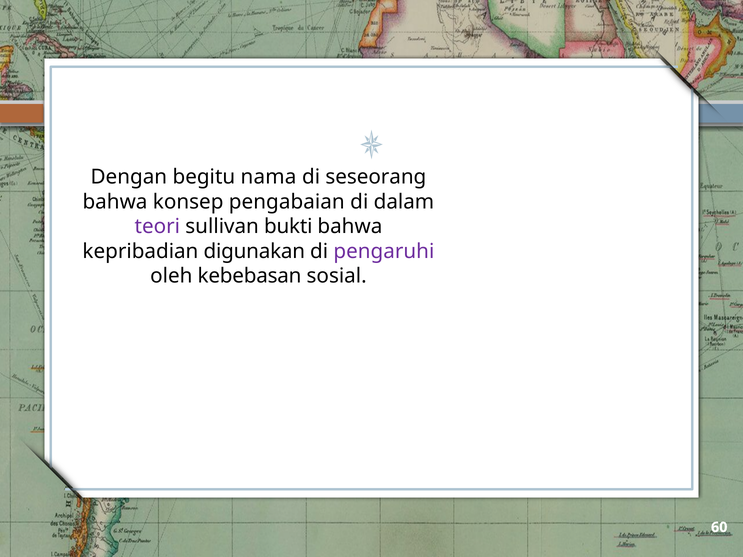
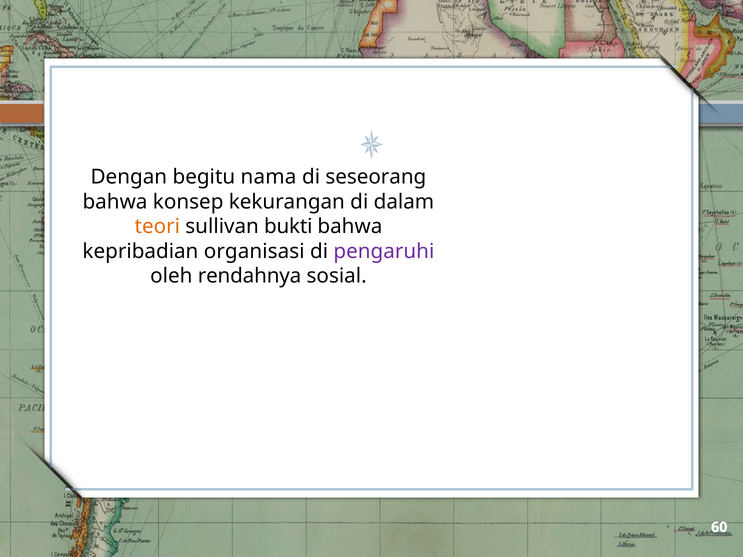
pengabaian: pengabaian -> kekurangan (287, 202)
teori colour: purple -> orange (157, 227)
digunakan: digunakan -> organisasi (254, 251)
kebebasan: kebebasan -> rendahnya (250, 276)
